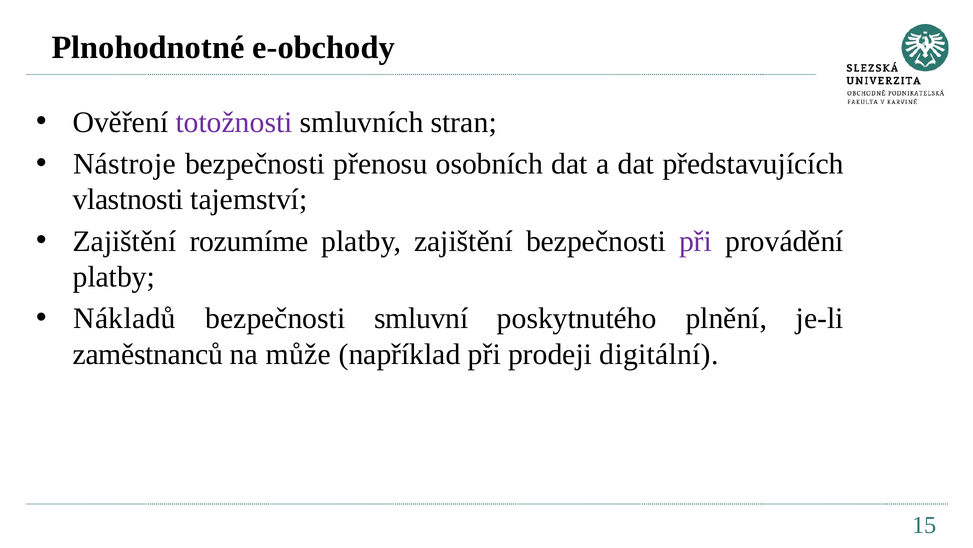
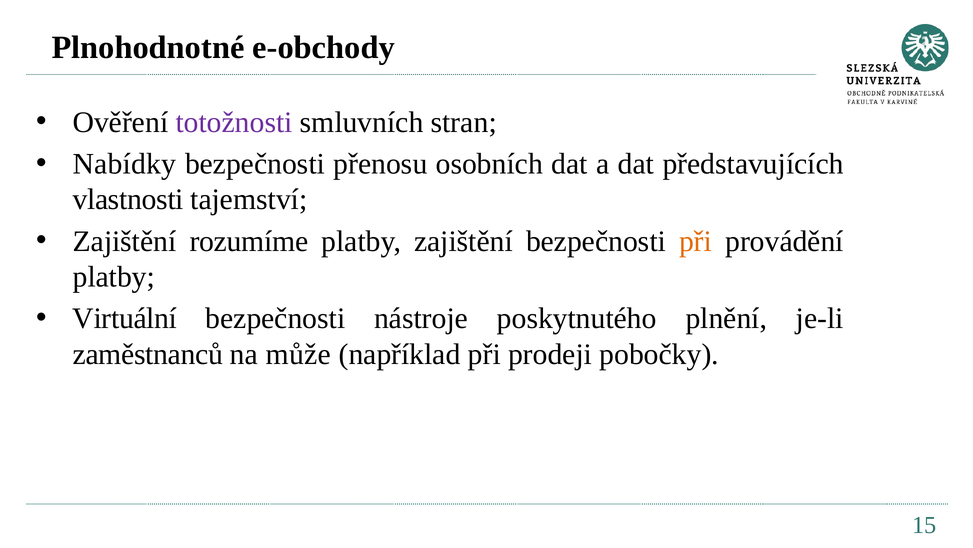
Nástroje: Nástroje -> Nabídky (125, 164)
při colour: purple -> orange (696, 241)
Nákladů: Nákladů -> Virtuální (125, 318)
smluvní: smluvní -> nástroje (421, 318)
digitální: digitální -> pobočky (659, 354)
